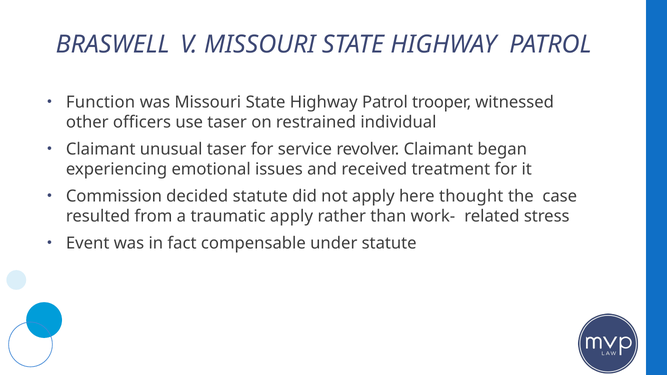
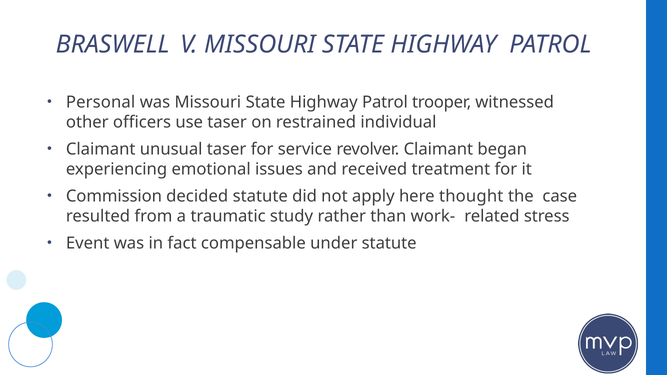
Function: Function -> Personal (101, 102)
traumatic apply: apply -> study (292, 216)
